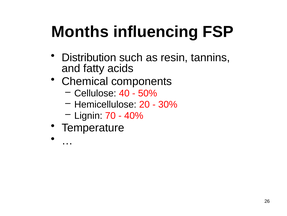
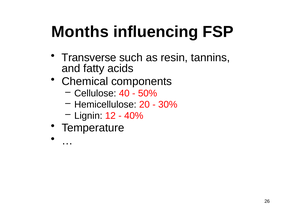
Distribution: Distribution -> Transverse (89, 57)
70: 70 -> 12 (110, 115)
